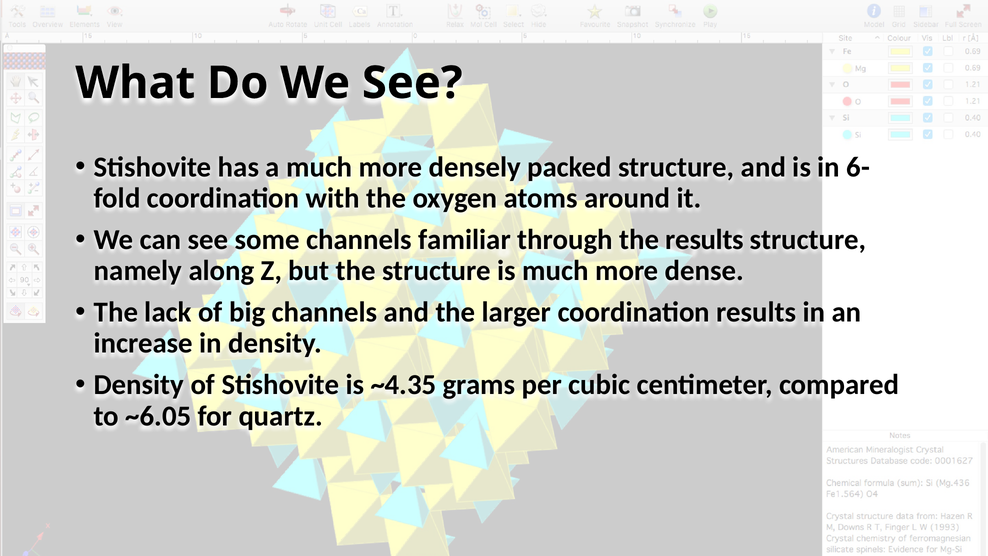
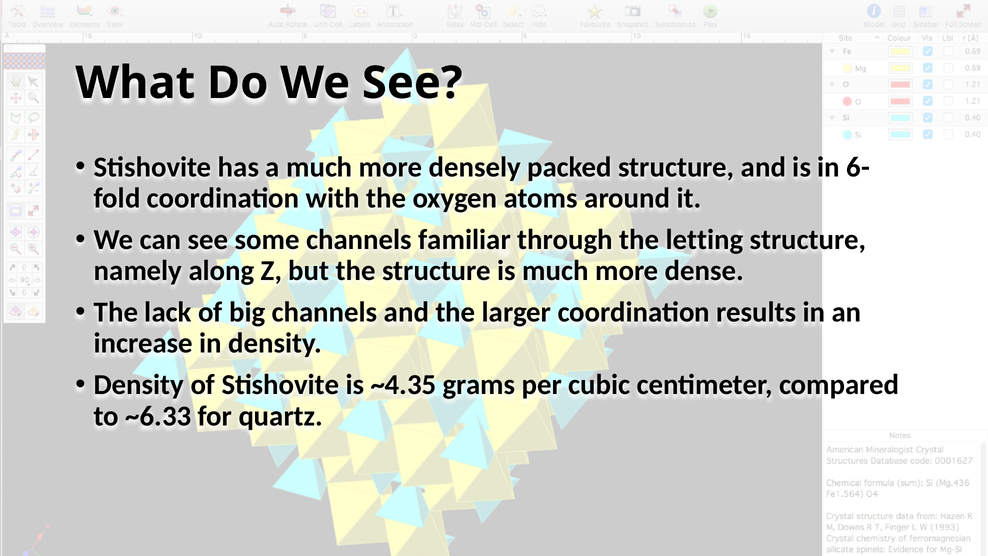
the results: results -> letting (704, 240)
~6.05: ~6.05 -> ~6.33 (158, 416)
